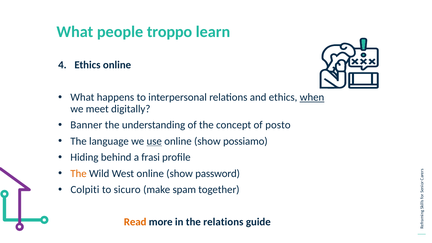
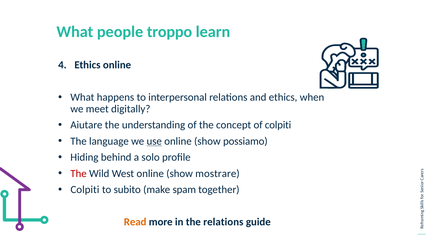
when underline: present -> none (312, 97)
Banner: Banner -> Aiutare (86, 125)
of posto: posto -> colpiti (278, 125)
frasi: frasi -> solo (151, 157)
The colour: orange -> red (79, 174)
password: password -> mostrare (218, 174)
sicuro: sicuro -> subito (127, 190)
